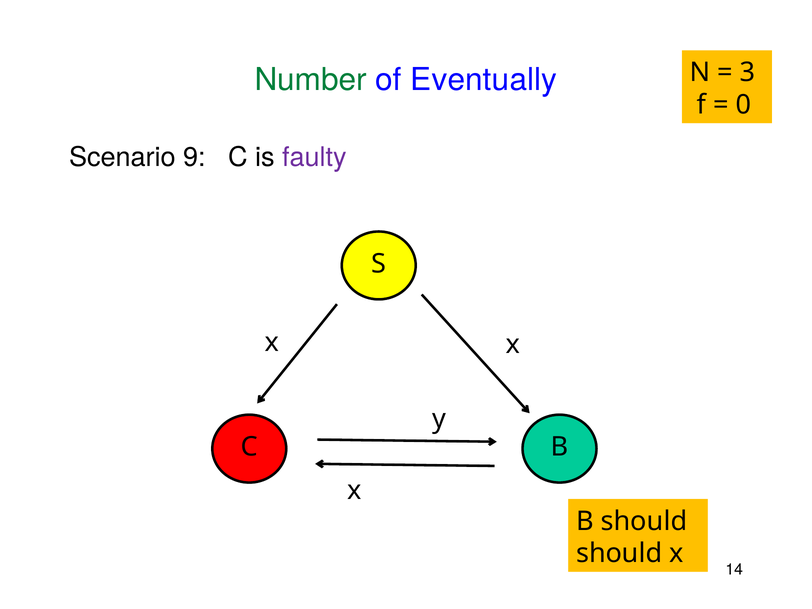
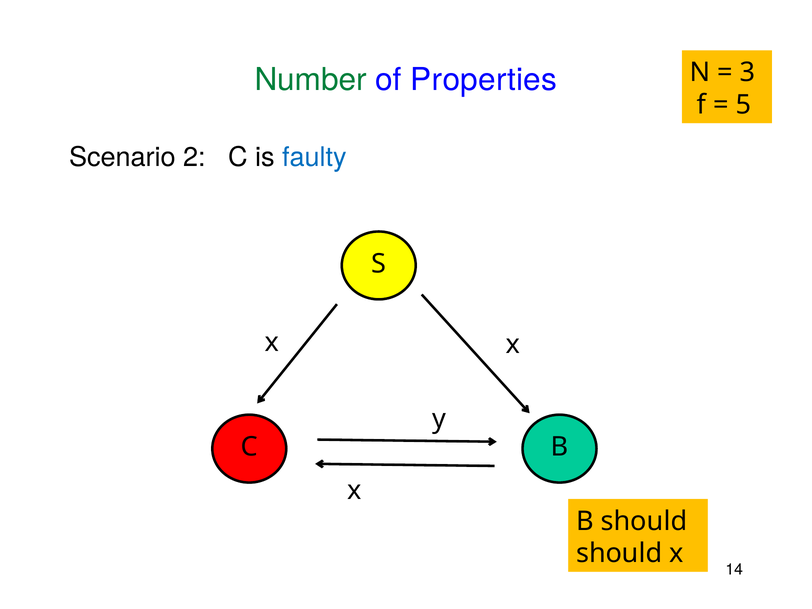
Eventually: Eventually -> Properties (484, 80)
0: 0 -> 5 (743, 105)
9: 9 -> 2 (195, 158)
faulty colour: purple -> blue (315, 158)
